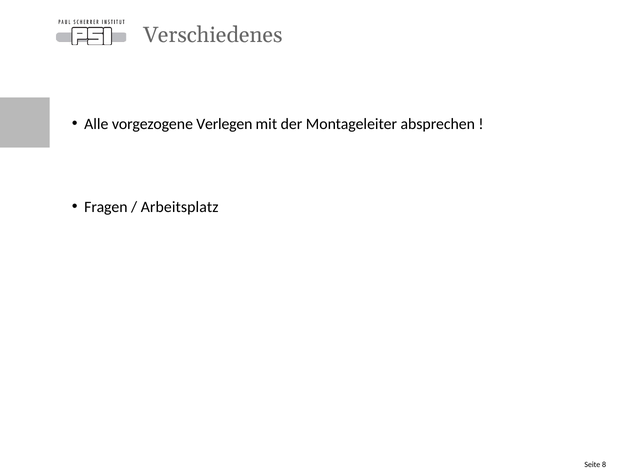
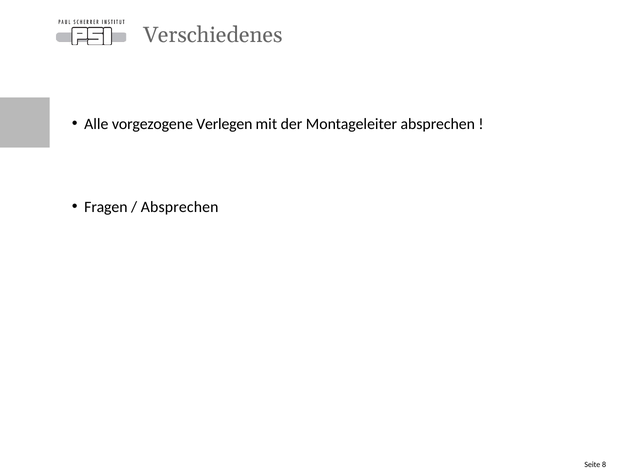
Arbeitsplatz: Arbeitsplatz -> Absprechen (180, 207)
